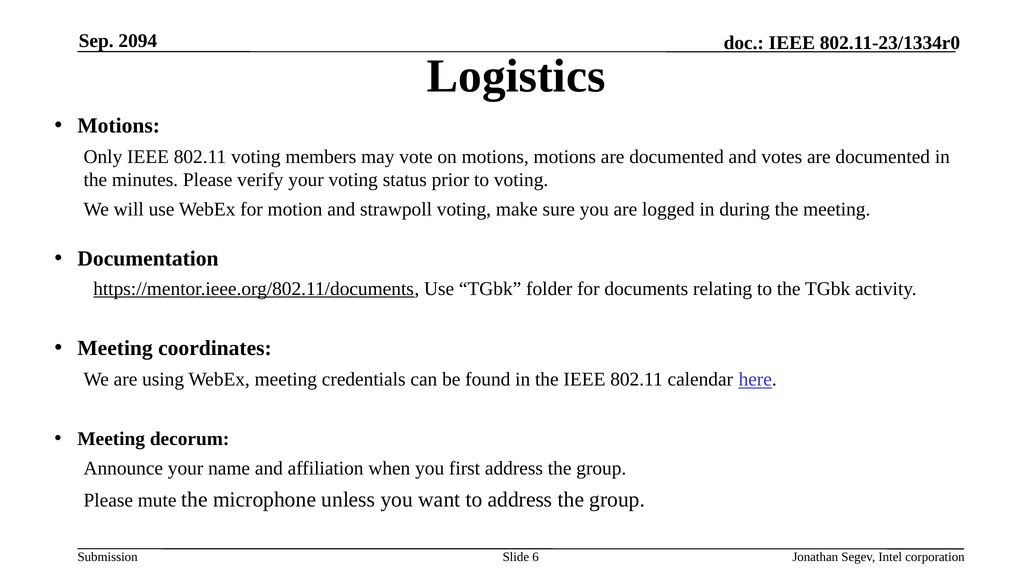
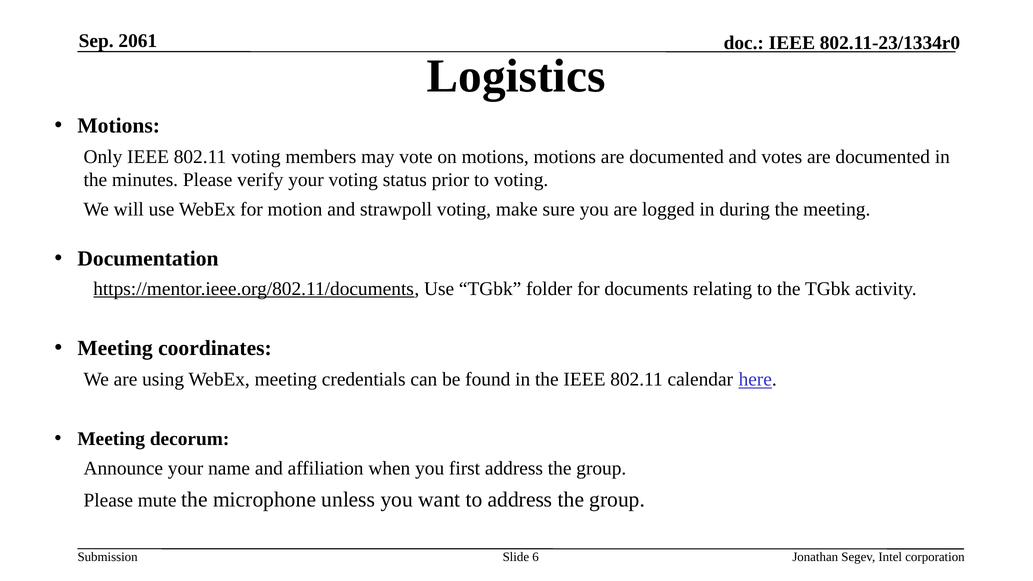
2094: 2094 -> 2061 (138, 41)
